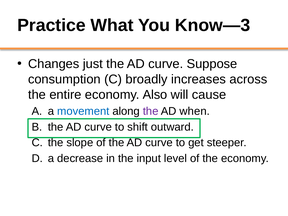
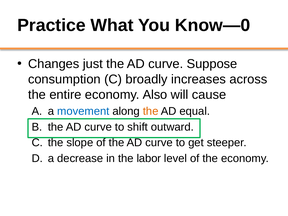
Know—3: Know—3 -> Know—0 (213, 25)
the colour: purple -> orange (151, 111)
when: when -> equal (195, 111)
input: input -> labor (149, 158)
